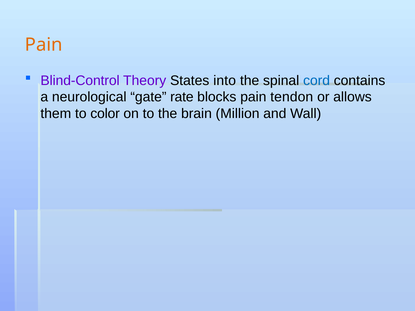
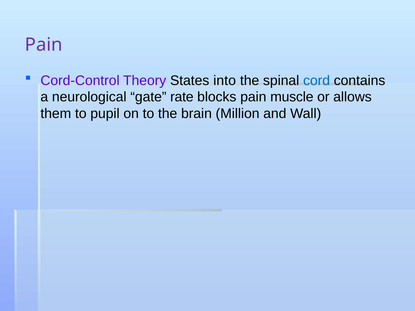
Pain colour: orange -> purple (44, 45)
Blind-Control: Blind-Control -> Cord-Control (80, 81)
tendon: tendon -> muscle (292, 97)
color: color -> pupil (105, 114)
